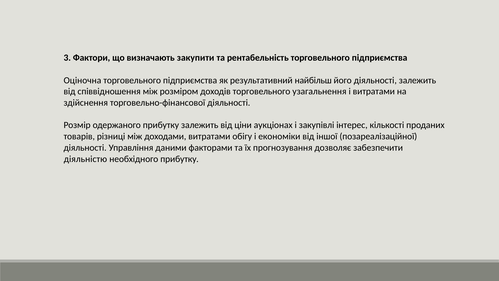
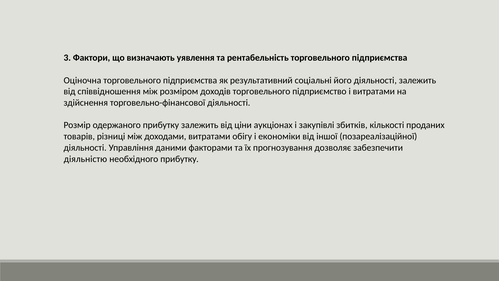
закупити: закупити -> уявлення (196, 58)
найбільш: найбільш -> соціальні (313, 80)
узагальнення: узагальнення -> підприємство (319, 91)
інтерес: інтерес -> збитків (352, 125)
